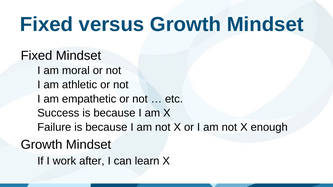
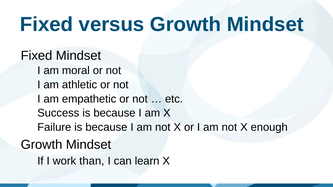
after: after -> than (92, 161)
